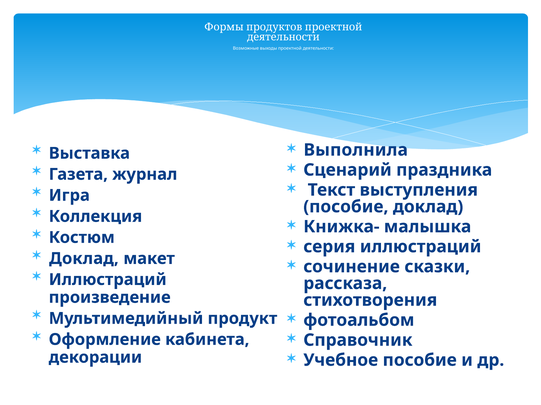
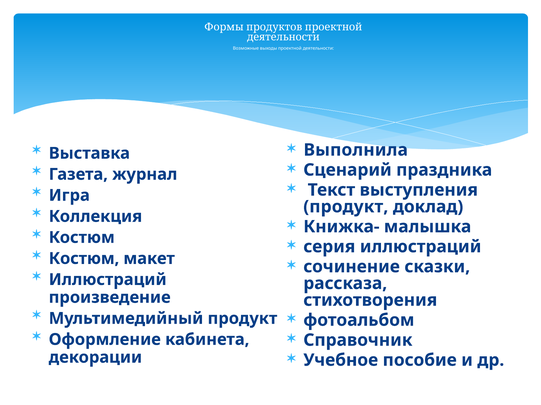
пособие: пособие -> продукт (346, 207)
Доклад: Доклад -> Костюм (84, 259)
